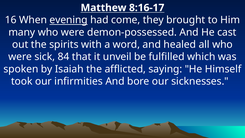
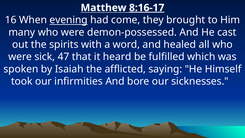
8:16-17 underline: none -> present (147, 8)
84: 84 -> 47 (64, 57)
unveil: unveil -> heard (117, 57)
